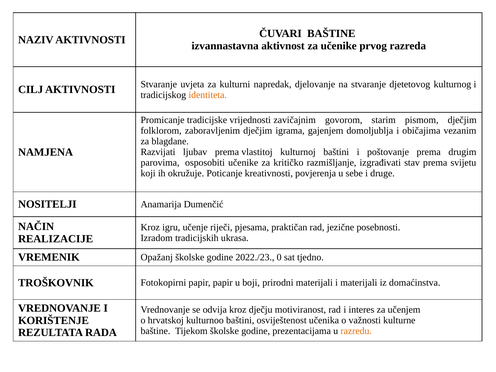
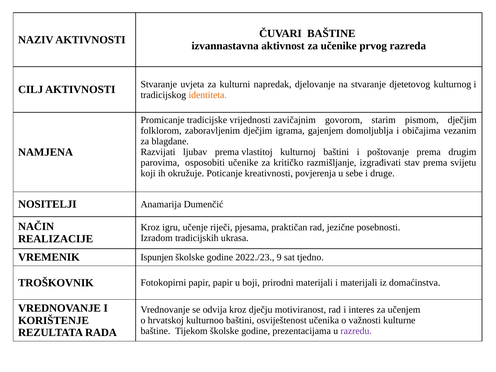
Opažanj: Opažanj -> Ispunjen (157, 257)
0: 0 -> 9 (279, 257)
razredu colour: orange -> purple (356, 331)
